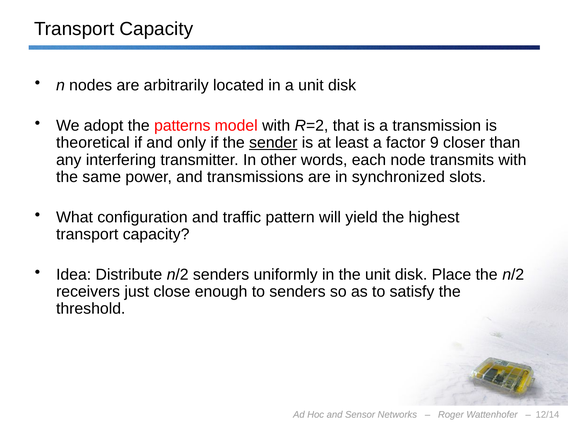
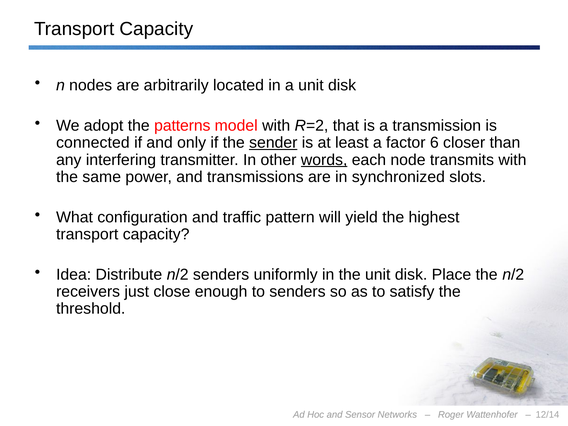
theoretical: theoretical -> connected (93, 143)
9: 9 -> 6 (434, 143)
words underline: none -> present (324, 160)
